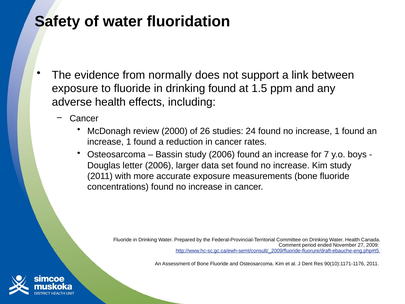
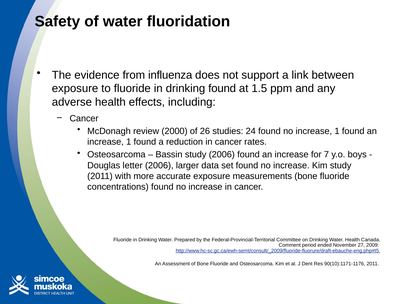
normally: normally -> influenza (170, 75)
